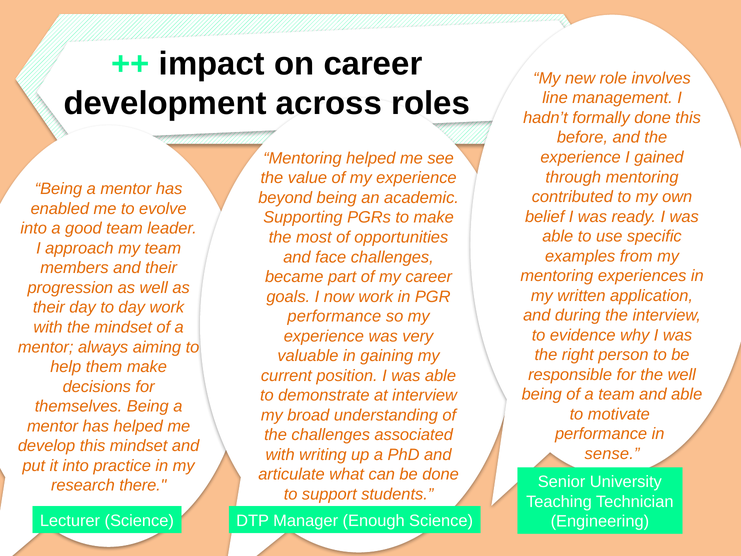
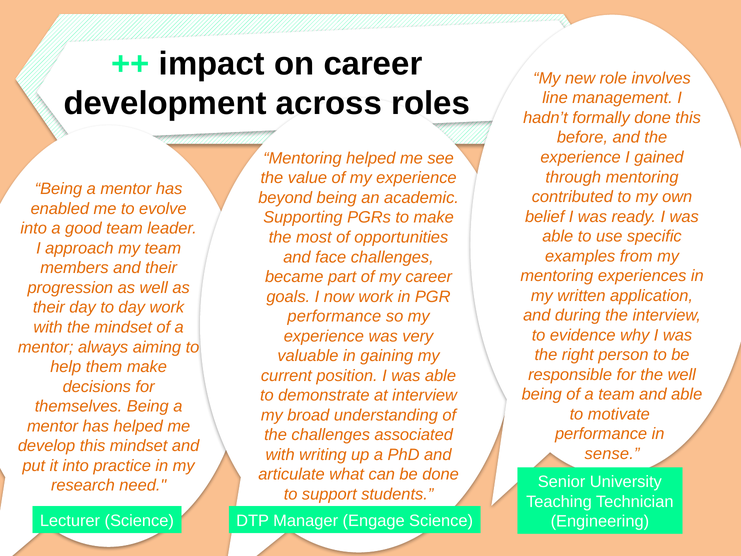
there: there -> need (143, 485)
Enough: Enough -> Engage (374, 520)
